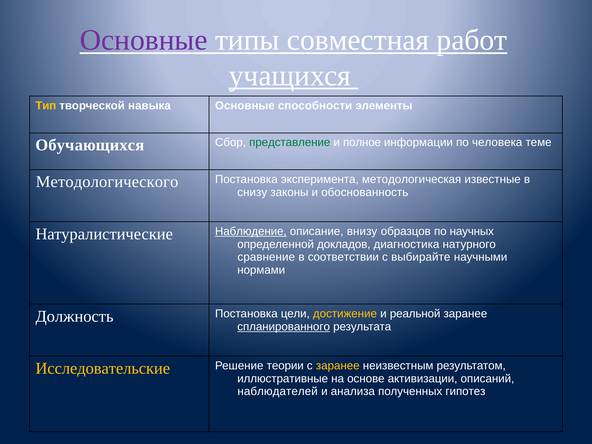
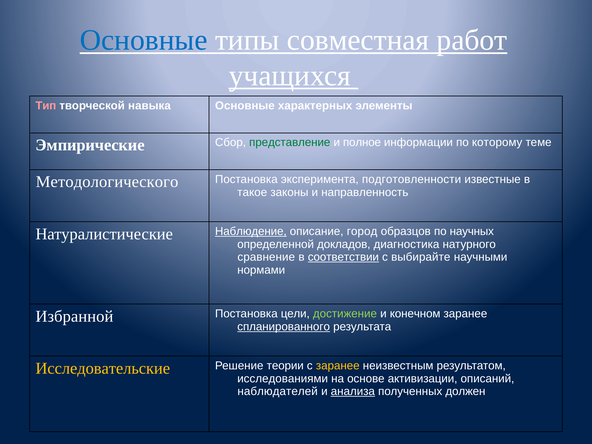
Основные colour: purple -> blue (144, 40)
Тип colour: yellow -> pink (46, 106)
способности: способности -> характерных (315, 106)
Обучающихся: Обучающихся -> Эмпирические (90, 145)
человека: человека -> которому (497, 142)
методологическая: методологическая -> подготовленности (412, 179)
снизу: снизу -> такое (252, 192)
обоснованность: обоснованность -> направленность (365, 192)
внизу: внизу -> город (362, 231)
соответствии underline: none -> present (343, 257)
Должность: Должность -> Избранной (74, 316)
достижение colour: yellow -> light green (345, 314)
реальной: реальной -> конечном (415, 314)
иллюстративные: иллюстративные -> исследованиями (283, 379)
анализа underline: none -> present (353, 392)
гипотез: гипотез -> должен (465, 392)
